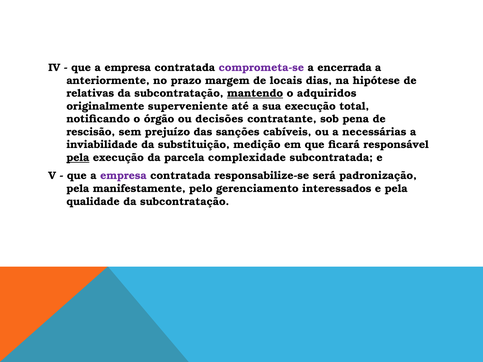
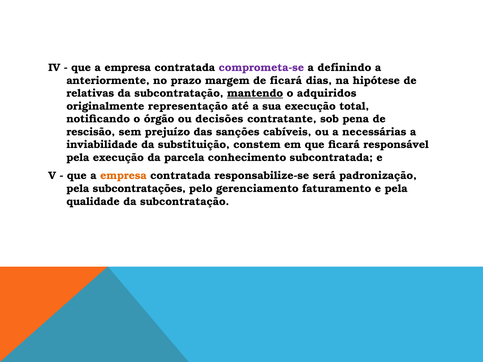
encerrada: encerrada -> definindo (344, 68)
de locais: locais -> ficará (286, 81)
superveniente: superveniente -> representação (188, 106)
medição: medição -> constem (257, 145)
pela underline: present -> none (78, 158)
complexidade: complexidade -> conhecimento (247, 158)
empresa colour: purple -> orange (123, 176)
manifestamente: manifestamente -> subcontratações (139, 189)
interessados: interessados -> faturamento (337, 189)
